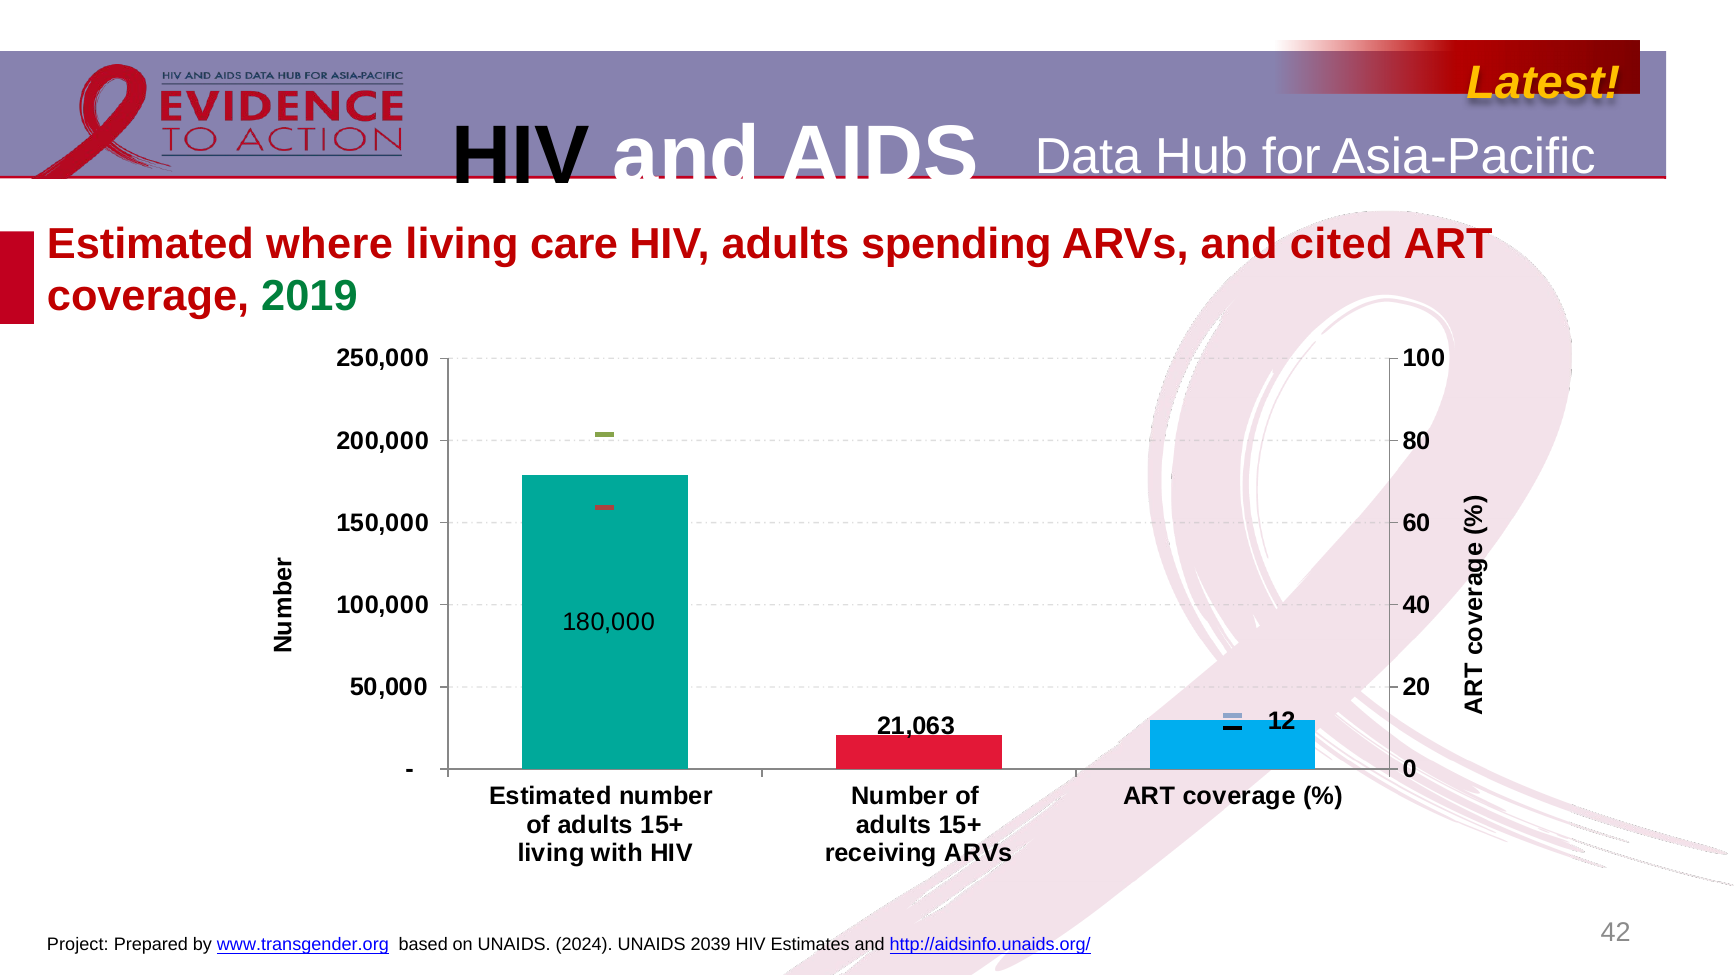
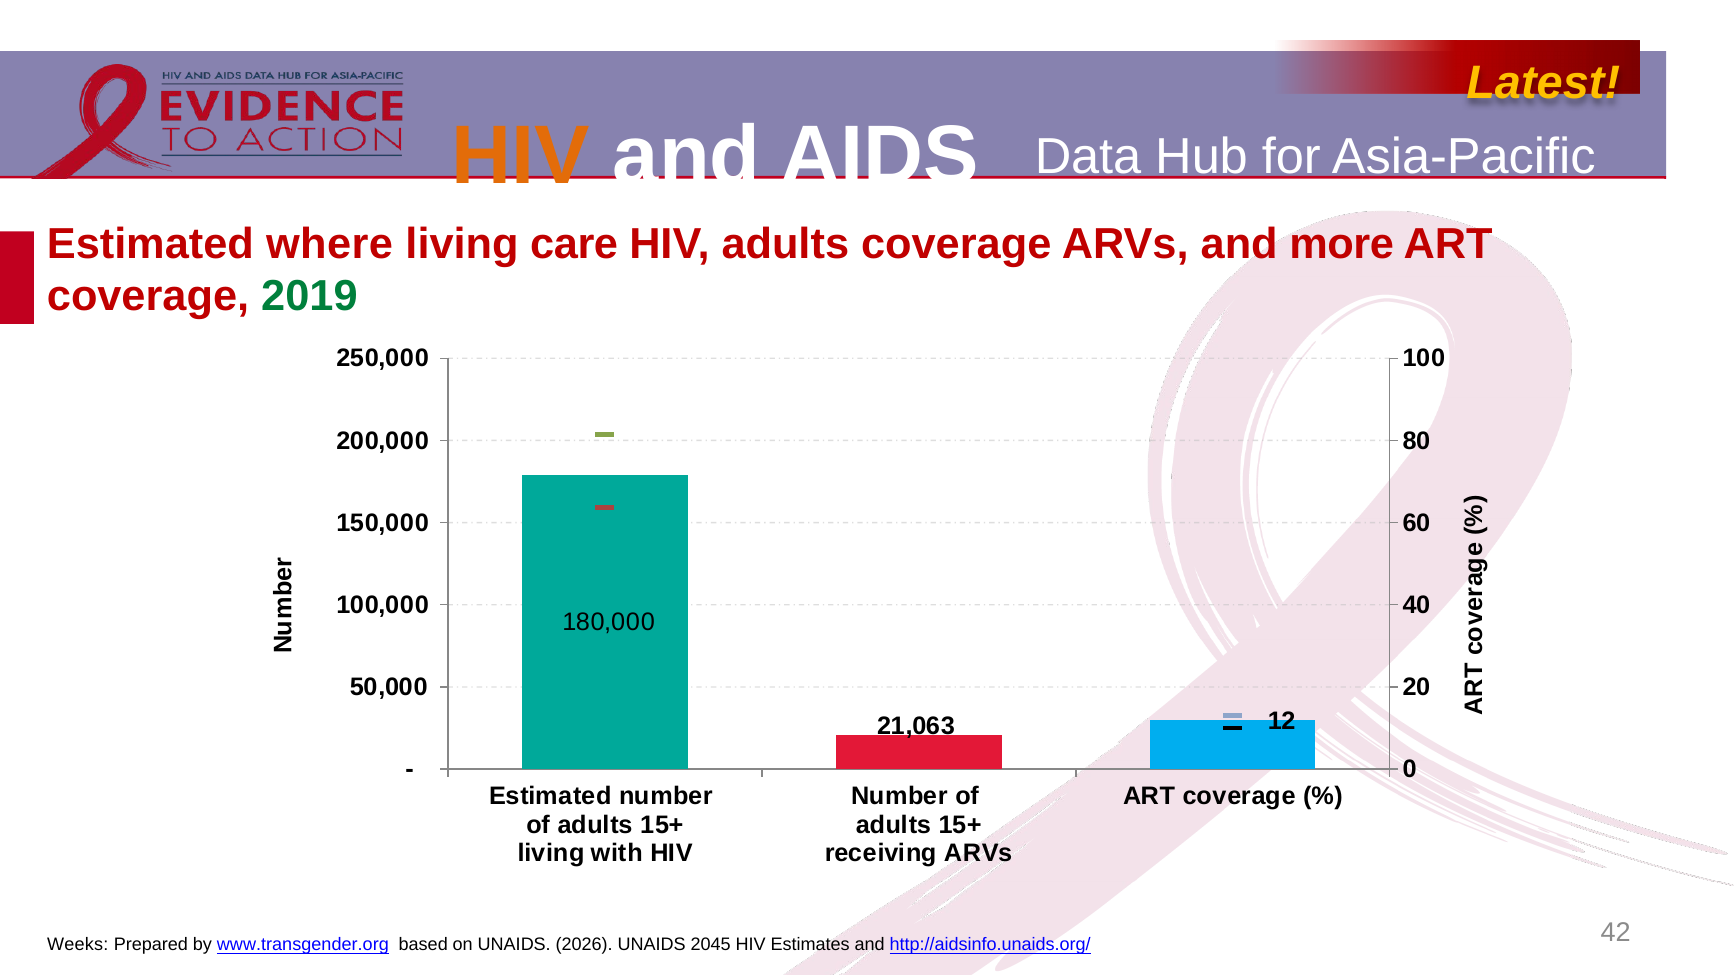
HIV colour: black -> orange (521, 156)
adults spending: spending -> coverage (956, 245)
cited: cited -> more (1342, 245)
Project: Project -> Weeks (78, 945)
2024: 2024 -> 2026 (584, 945)
2039: 2039 -> 2045 (711, 945)
